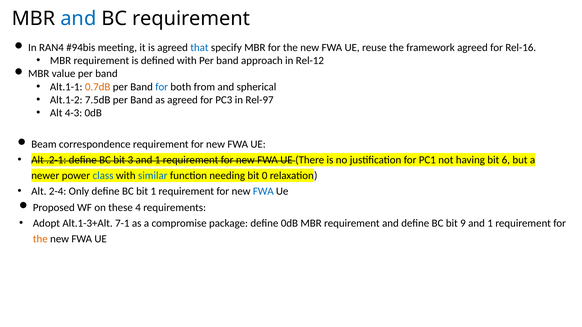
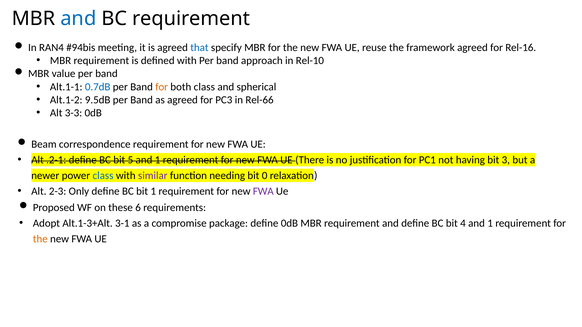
Rel-12: Rel-12 -> Rel-10 (310, 61)
0.7dB colour: orange -> blue (98, 87)
for colour: blue -> orange (162, 87)
both from: from -> class (204, 87)
7.5dB: 7.5dB -> 9.5dB (98, 100)
Rel-97: Rel-97 -> Rel-66 (260, 100)
4-3: 4-3 -> 3-3 (74, 113)
3: 3 -> 5 (130, 160)
6: 6 -> 3 (506, 160)
similar colour: blue -> purple (153, 176)
2-4: 2-4 -> 2-3 (58, 191)
FWA colour: blue -> purple (263, 191)
4: 4 -> 6 (138, 208)
7-1: 7-1 -> 3-1 (122, 223)
9: 9 -> 4 (463, 223)
